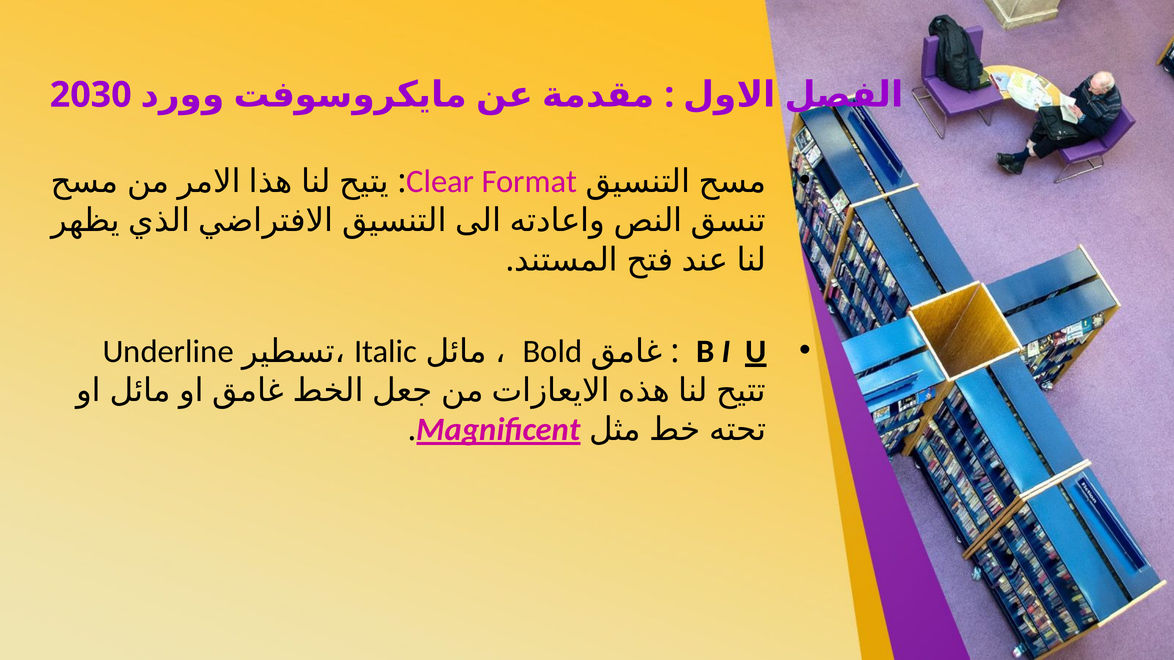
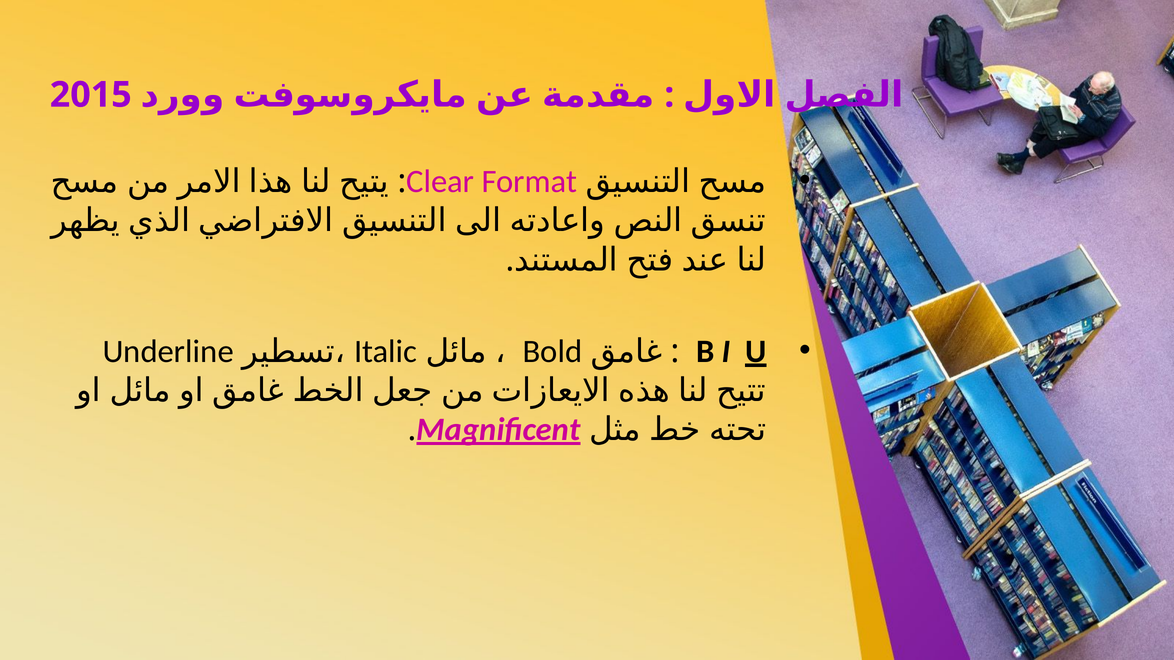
2030: 2030 -> 2015 (91, 95)
